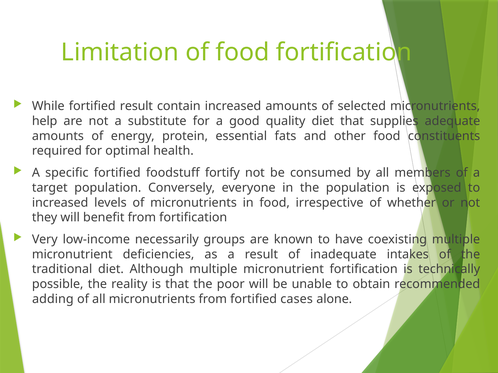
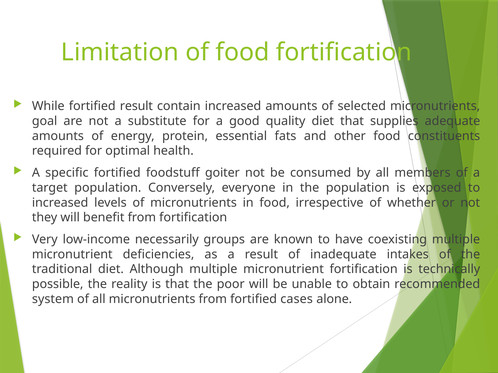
help: help -> goal (45, 121)
fortify: fortify -> goiter (222, 173)
adding: adding -> system (53, 299)
